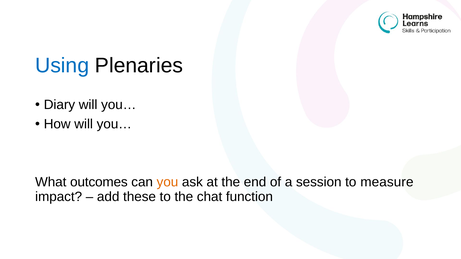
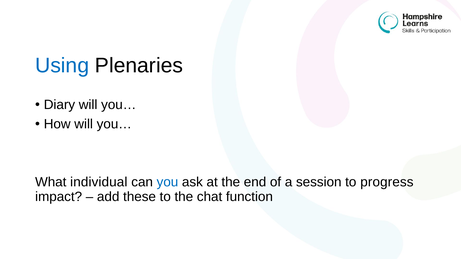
outcomes: outcomes -> individual (99, 182)
you colour: orange -> blue (167, 182)
measure: measure -> progress (387, 182)
